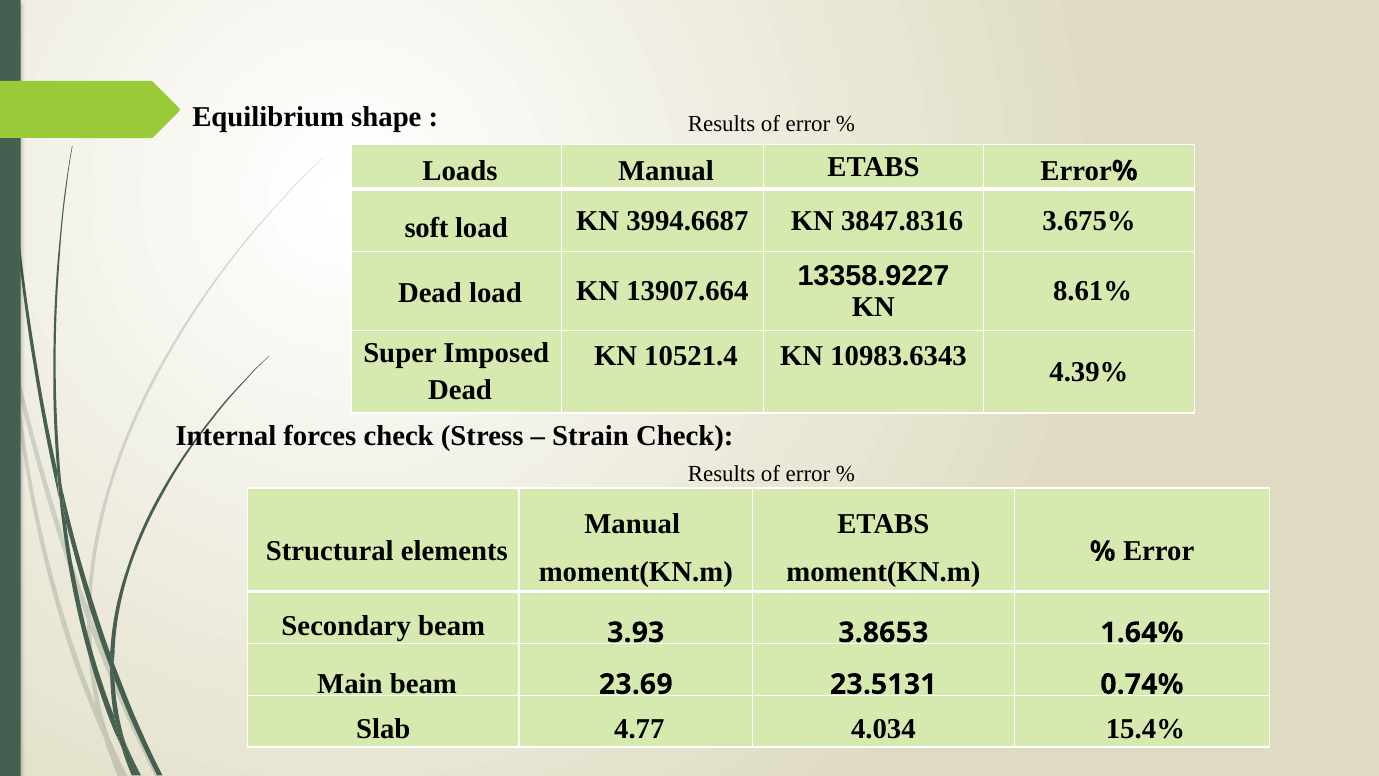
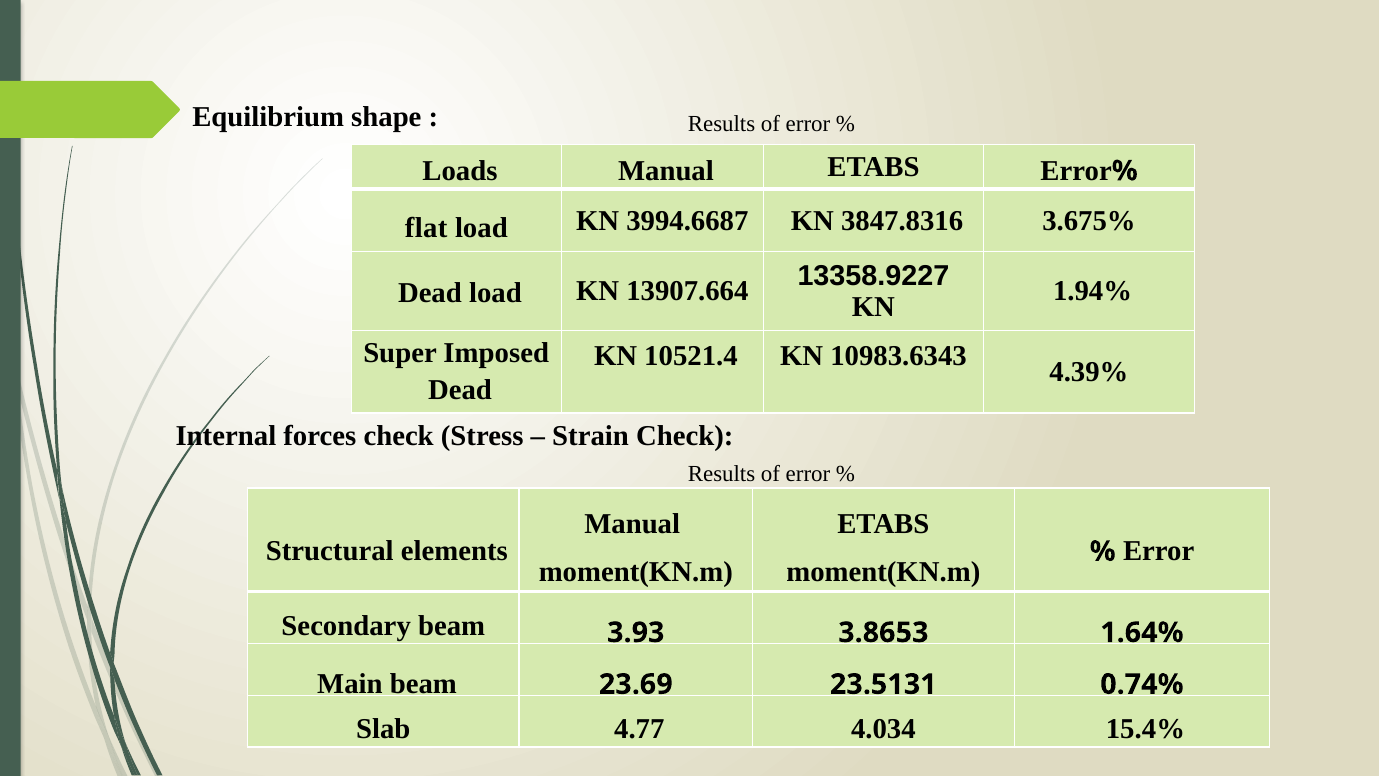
soft: soft -> flat (426, 228)
8.61%: 8.61% -> 1.94% (1093, 291)
